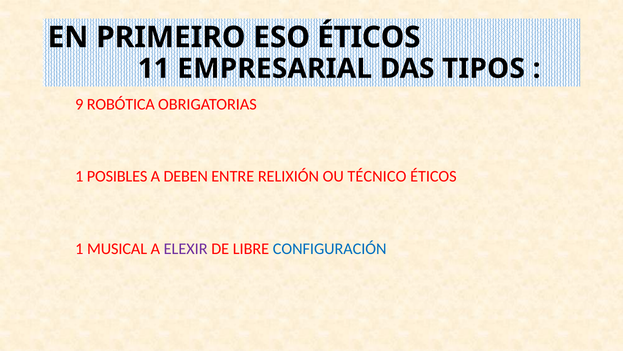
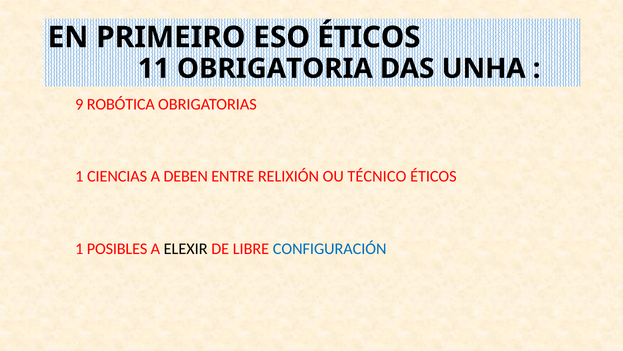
EMPRESARIAL: EMPRESARIAL -> OBRIGATORIA (275, 68)
TIPOS: TIPOS -> UNHA (484, 68)
POSIBLES: POSIBLES -> CIENCIAS (117, 176)
MUSICAL: MUSICAL -> POSIBLES (117, 248)
ELEXIR colour: purple -> black (186, 248)
